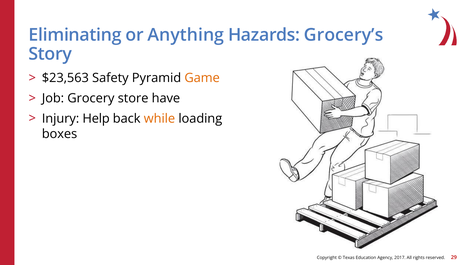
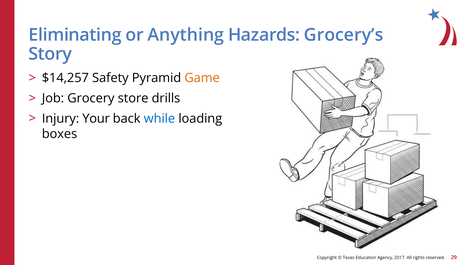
$23,563: $23,563 -> $14,257 (65, 78)
have: have -> drills (166, 98)
Help: Help -> Your (96, 119)
while colour: orange -> blue (159, 119)
